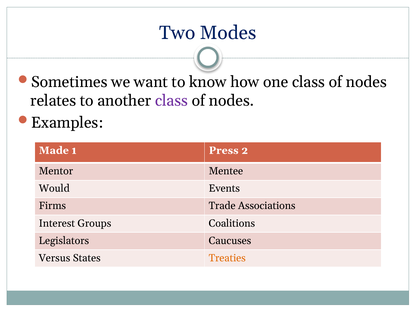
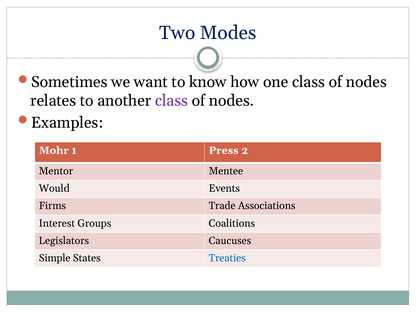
Made: Made -> Mohr (54, 150)
Versus: Versus -> Simple (55, 258)
Treaties colour: orange -> blue (227, 258)
